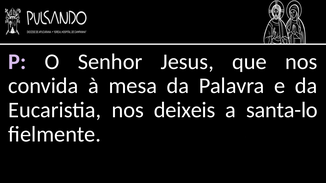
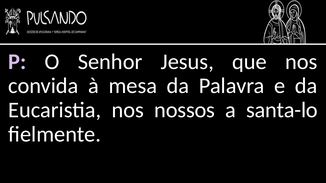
deixeis: deixeis -> nossos (185, 110)
